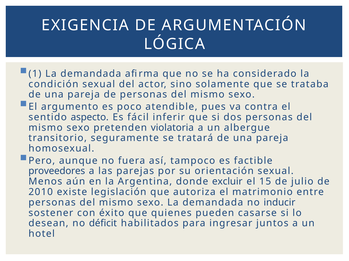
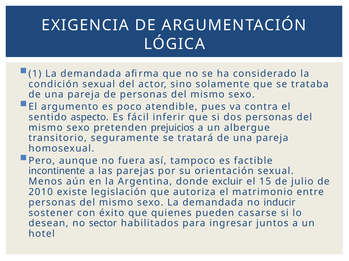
violatoria: violatoria -> prejuicios (172, 128)
proveedores: proveedores -> incontinente (57, 172)
déficit: déficit -> sector (103, 224)
